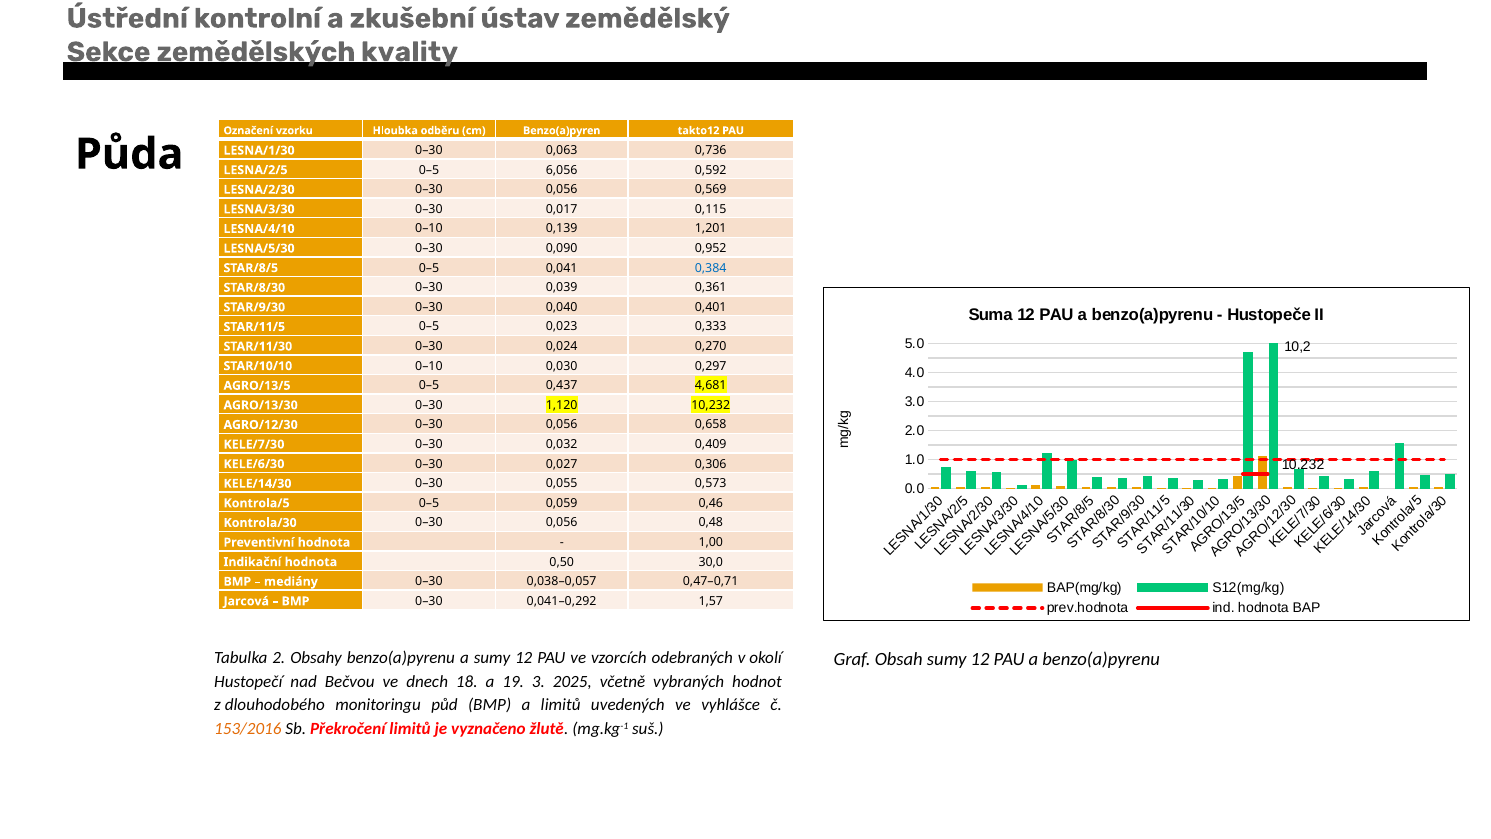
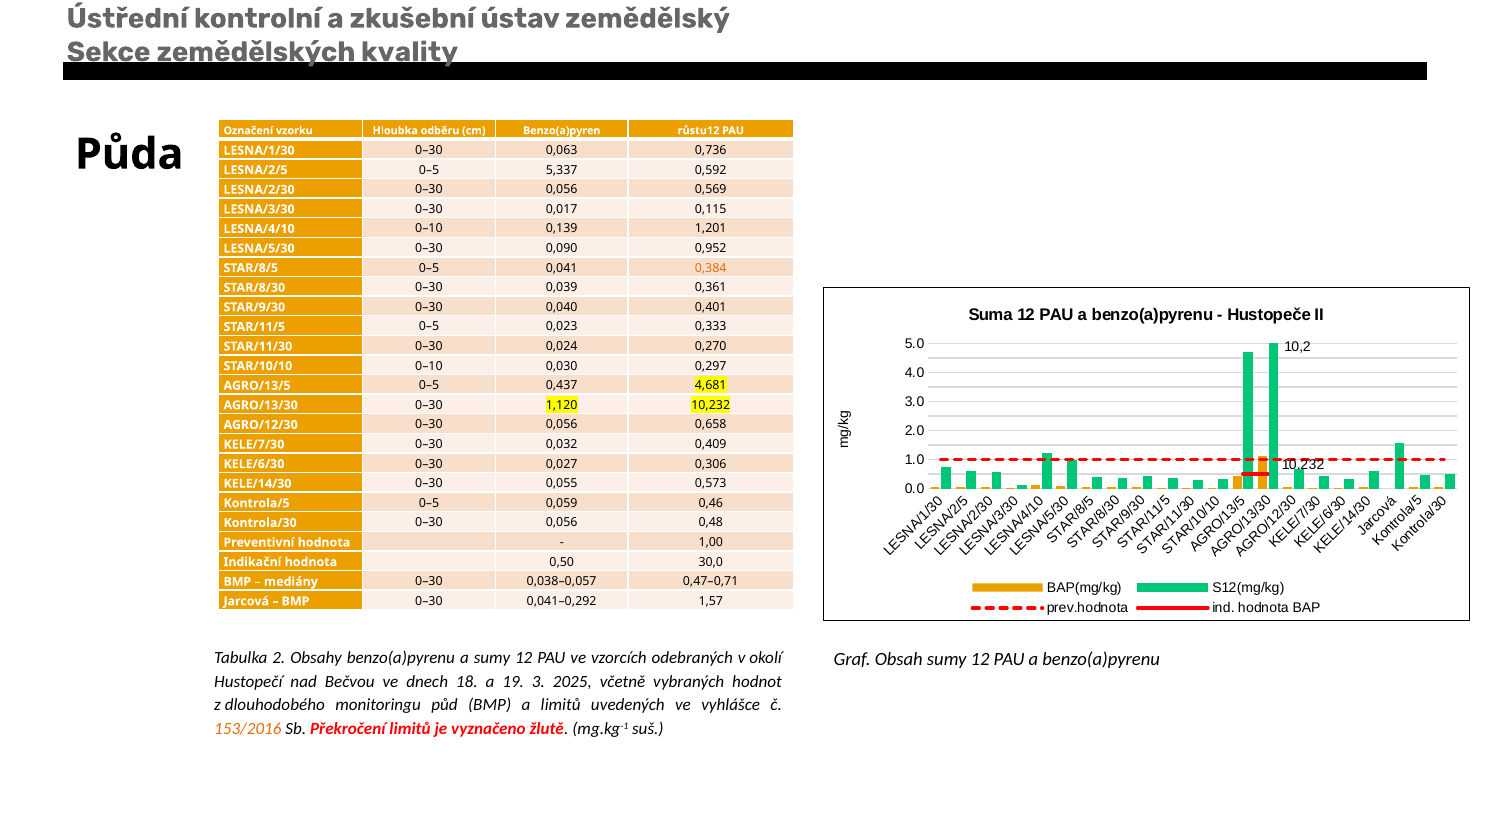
takto12: takto12 -> růstu12 (699, 131)
6,056: 6,056 -> 5,337 (562, 170)
0,384 colour: blue -> orange (711, 268)
